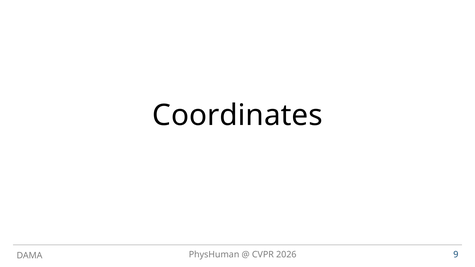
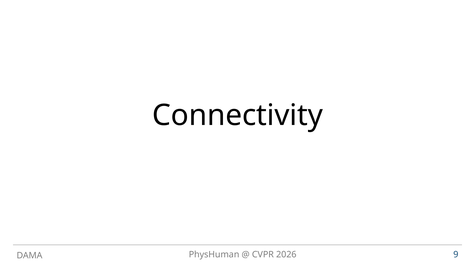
Coordinates: Coordinates -> Connectivity (238, 116)
